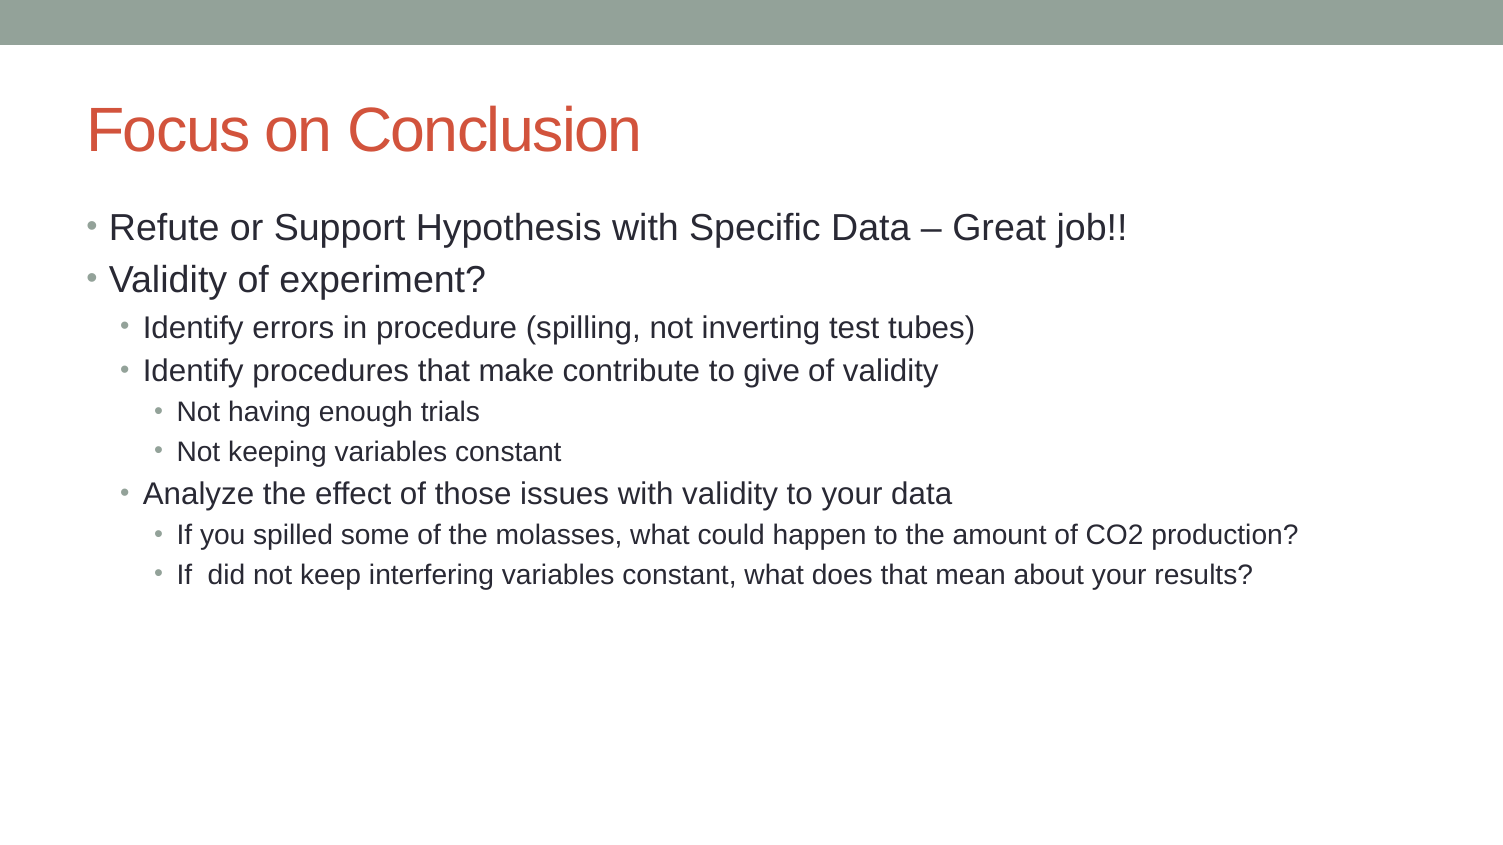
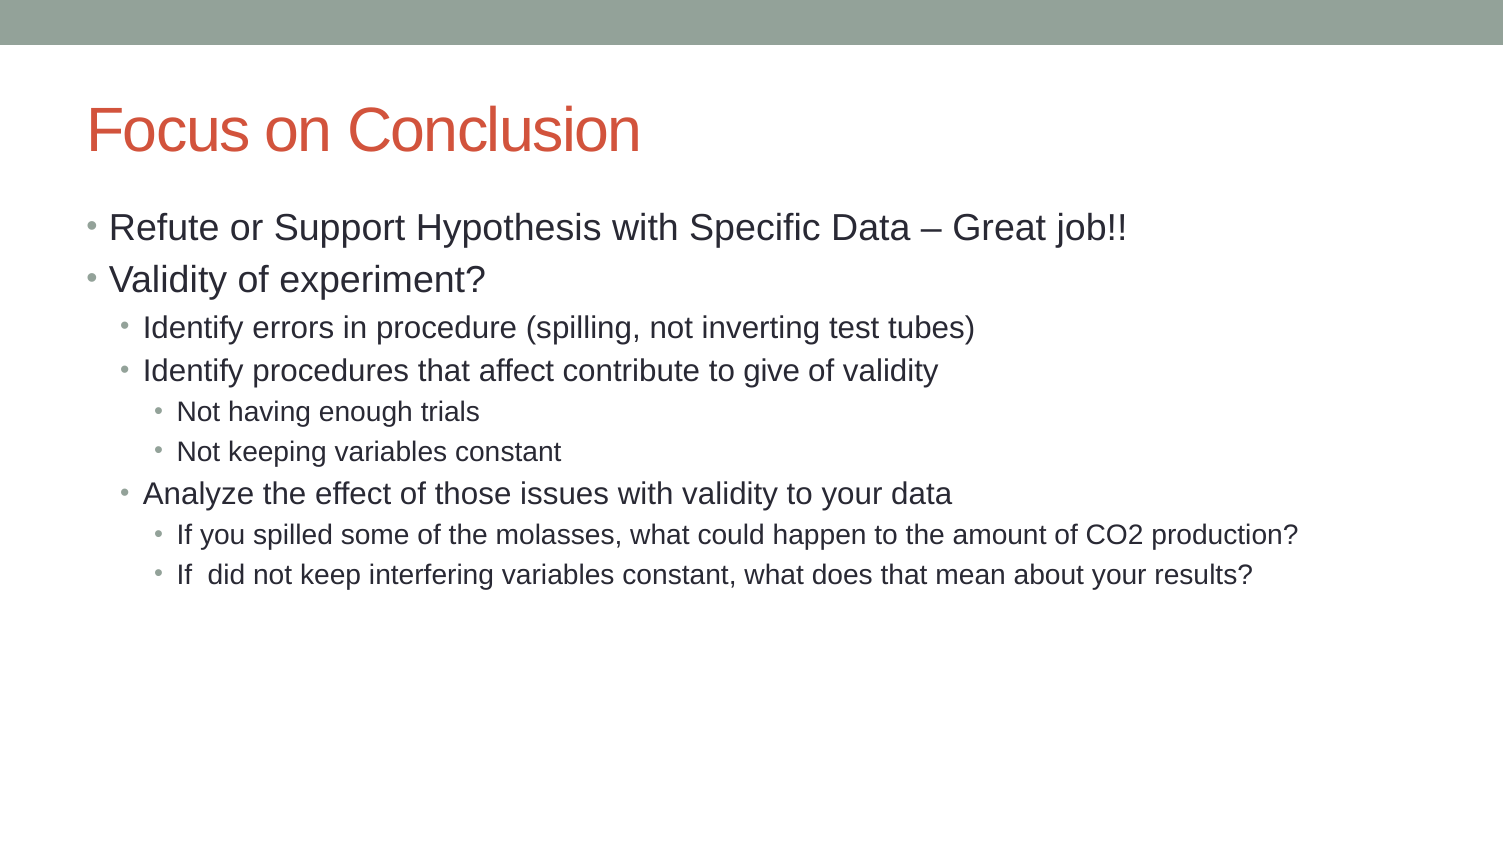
make: make -> affect (517, 372)
